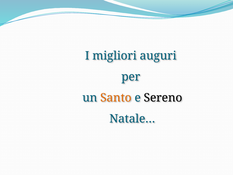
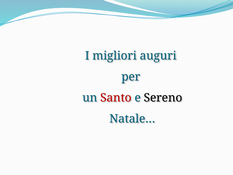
Santo colour: orange -> red (116, 98)
